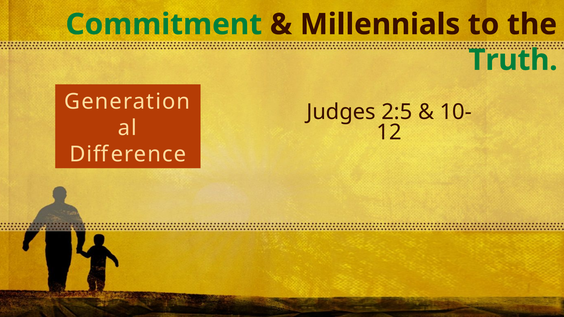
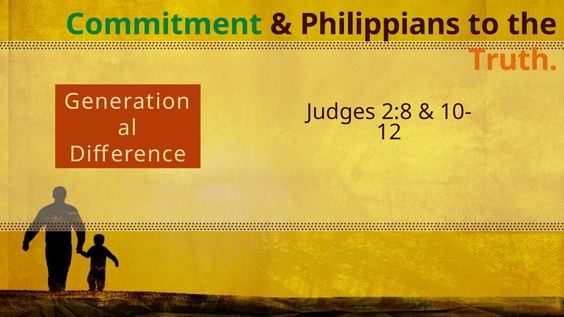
Millennials: Millennials -> Philippians (380, 24)
Truth colour: green -> orange (513, 60)
2:5: 2:5 -> 2:8 (397, 112)
